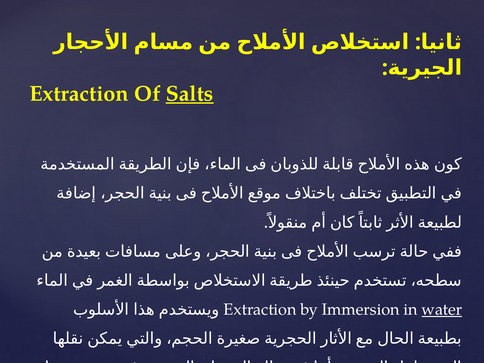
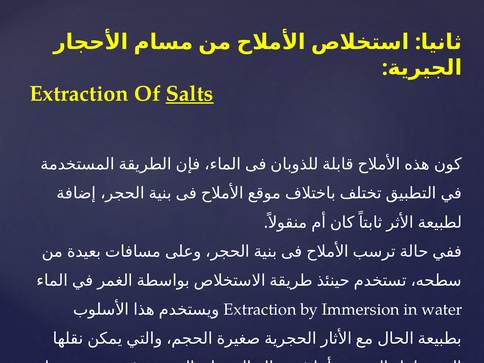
water underline: present -> none (442, 309)
